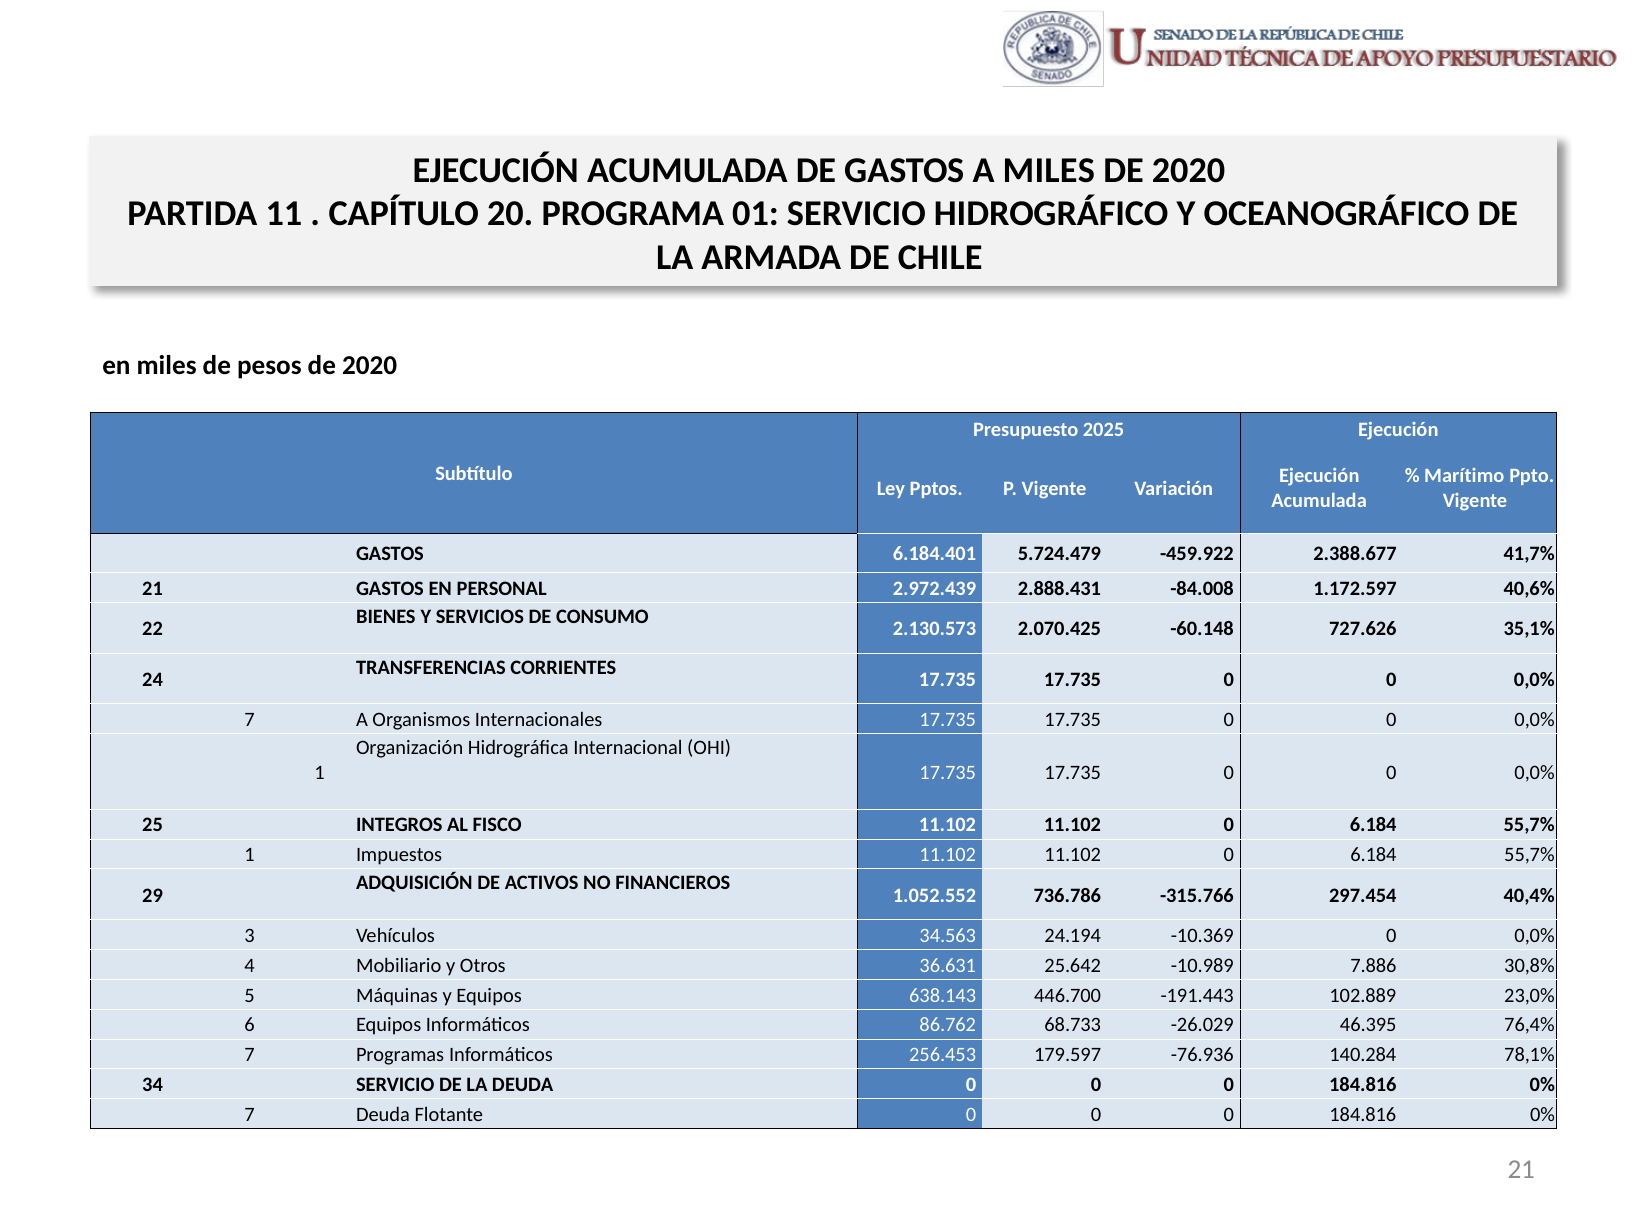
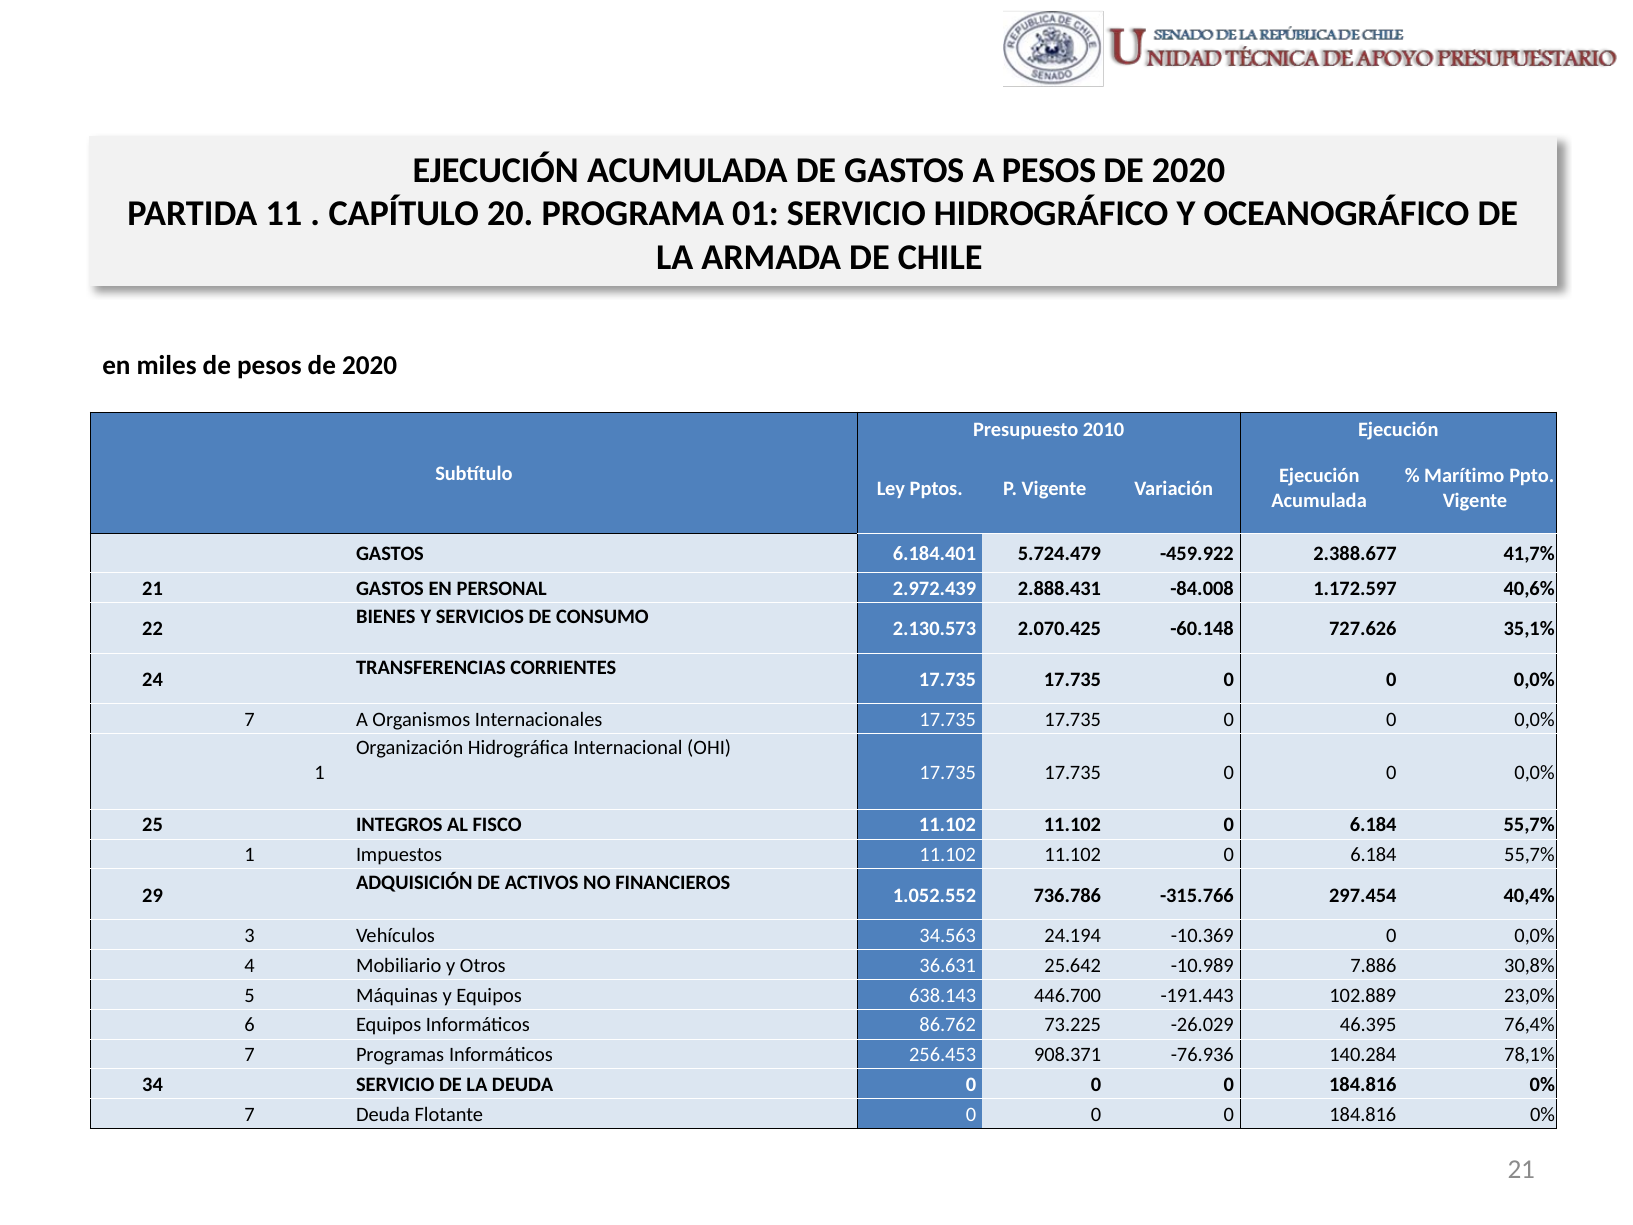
A MILES: MILES -> PESOS (1049, 170)
2025: 2025 -> 2010 (1104, 430)
68.733: 68.733 -> 73.225 (1073, 1025)
179.597: 179.597 -> 908.371 (1068, 1055)
